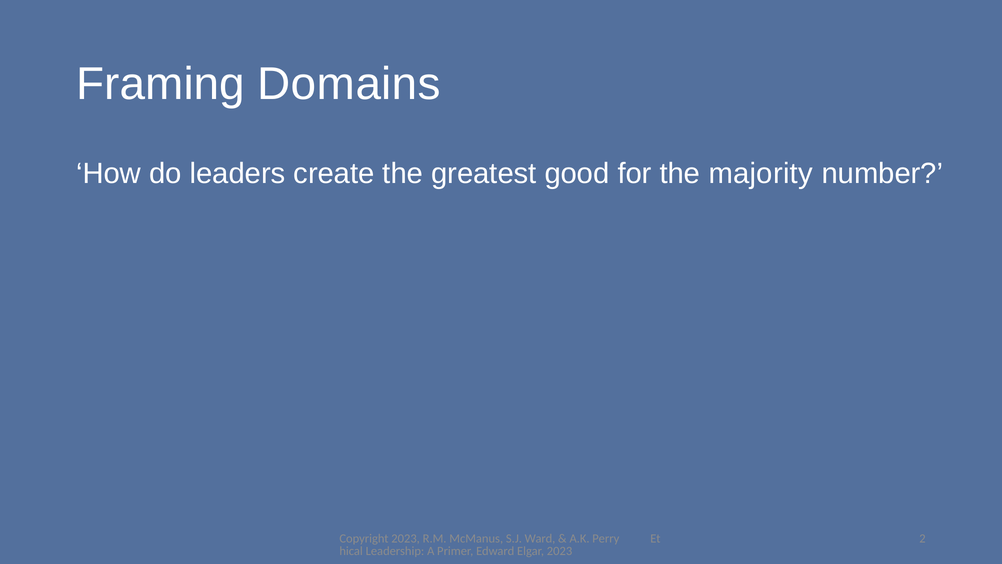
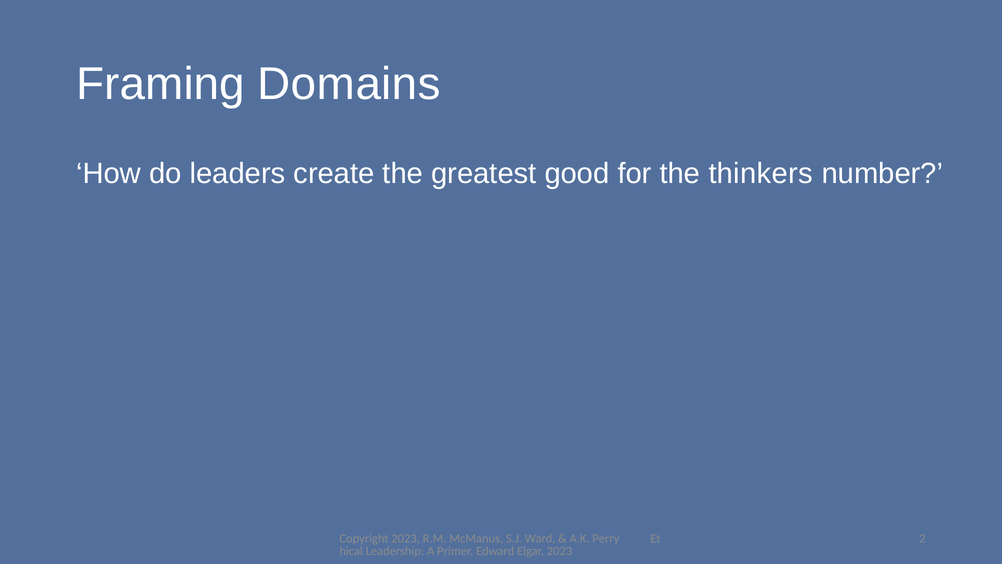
majority: majority -> thinkers (761, 173)
